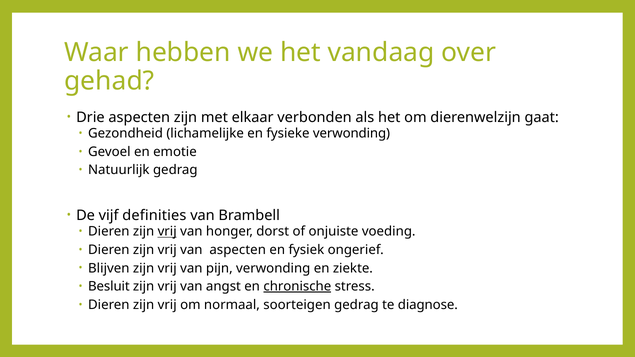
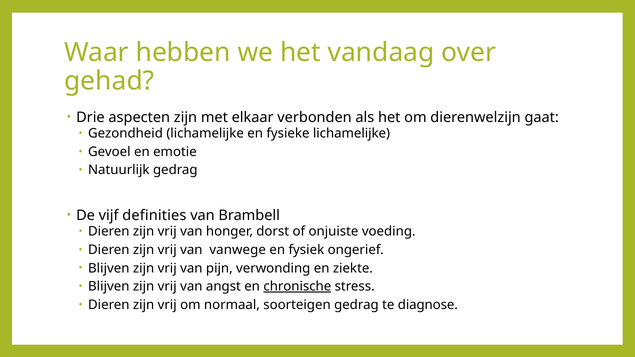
fysieke verwonding: verwonding -> lichamelijke (351, 134)
vrij underline: present -> none (167, 232)
van aspecten: aspecten -> vanwege (238, 250)
Besluit: Besluit -> Blijven (109, 287)
